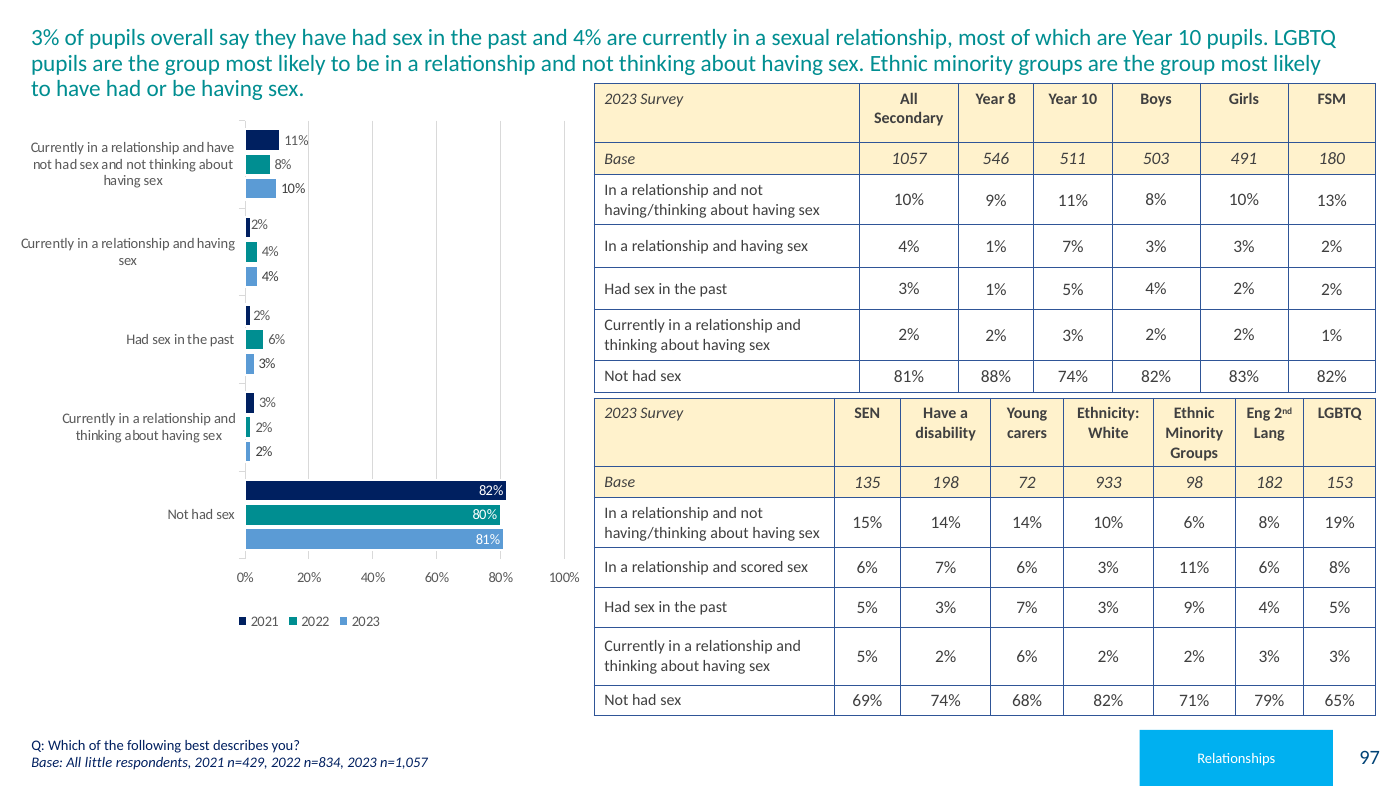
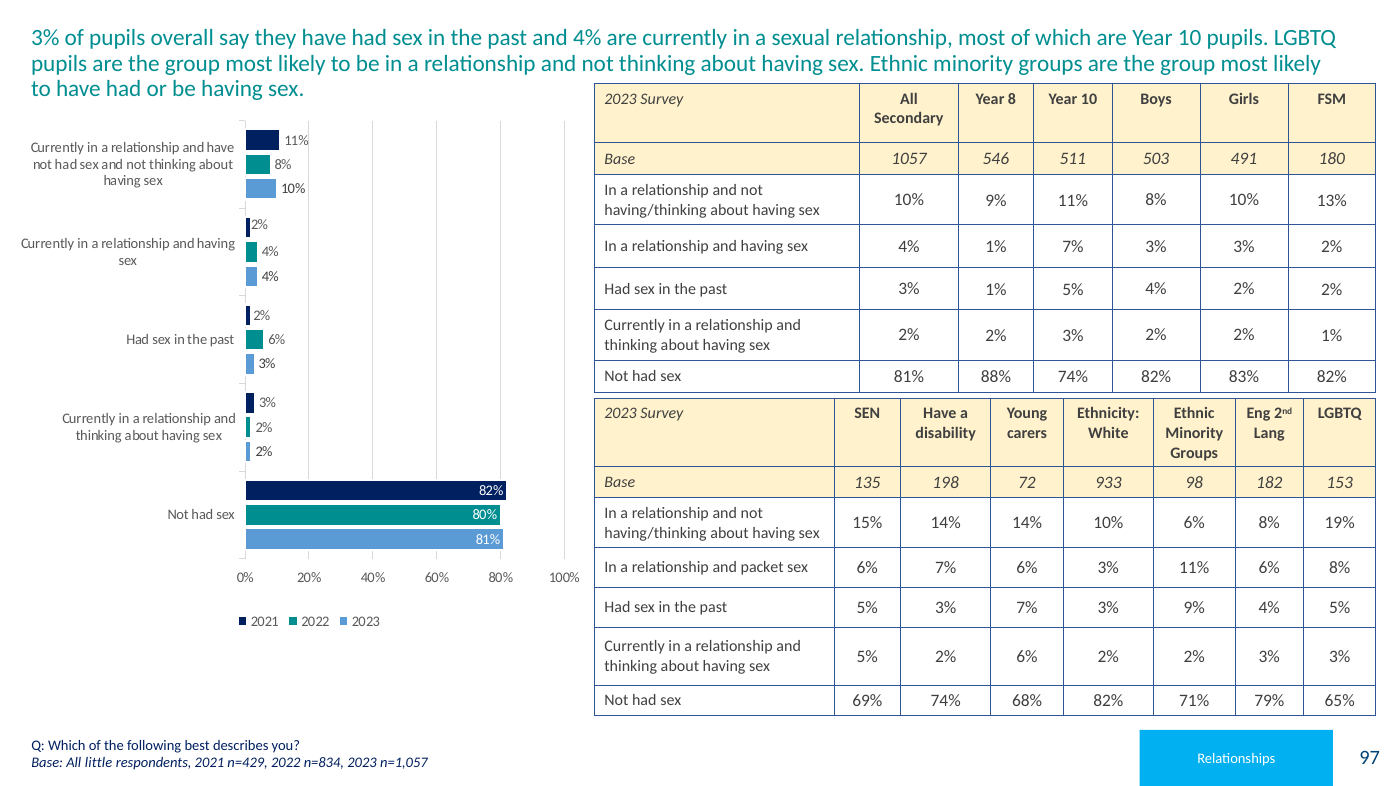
scored: scored -> packet (762, 567)
